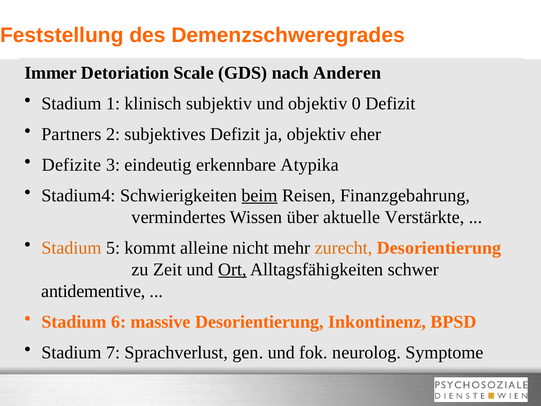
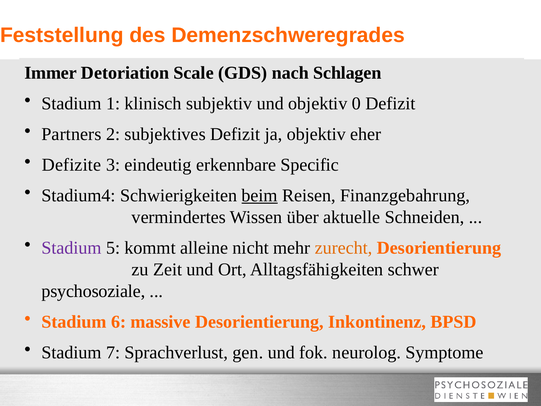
Anderen: Anderen -> Schlagen (347, 73)
Atypika: Atypika -> Specific (310, 165)
Verstärkte: Verstärkte -> Schneiden (425, 217)
Stadium colour: orange -> purple (72, 248)
Ort underline: present -> none (232, 269)
antidementive: antidementive -> psychosoziale (93, 291)
